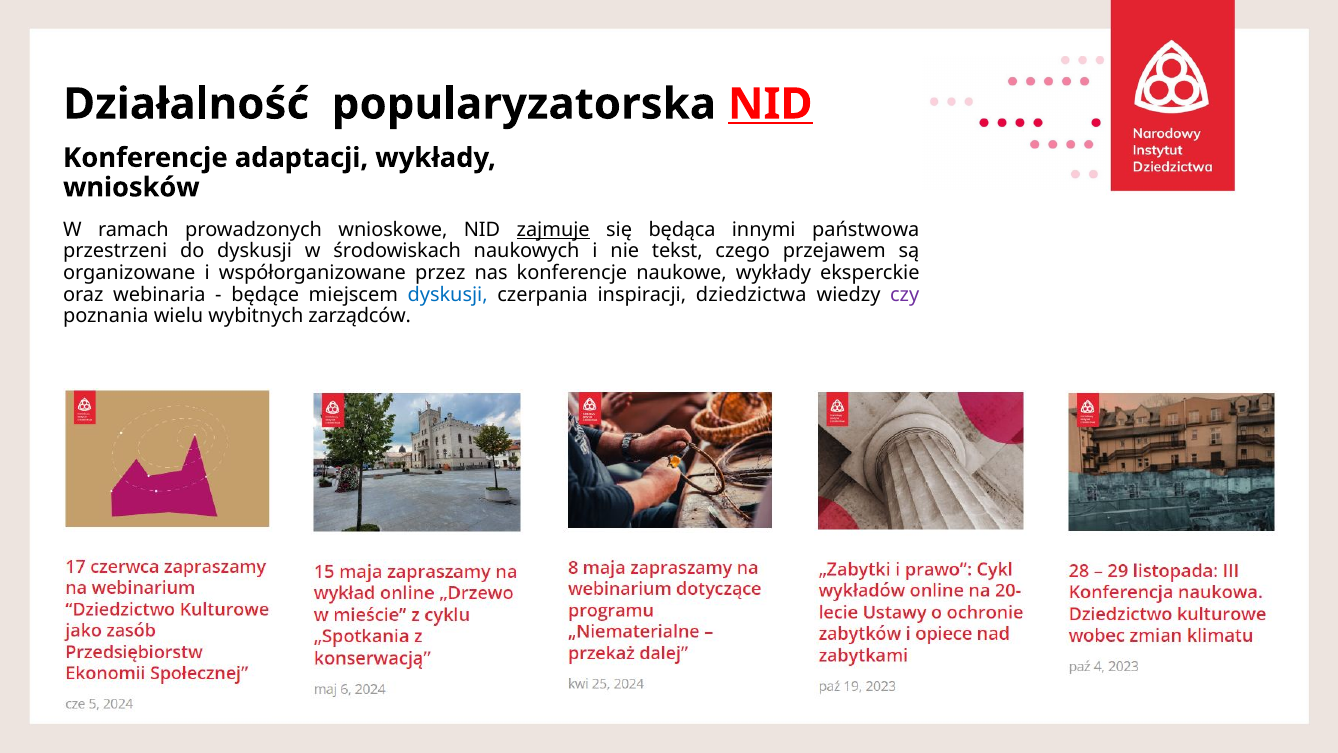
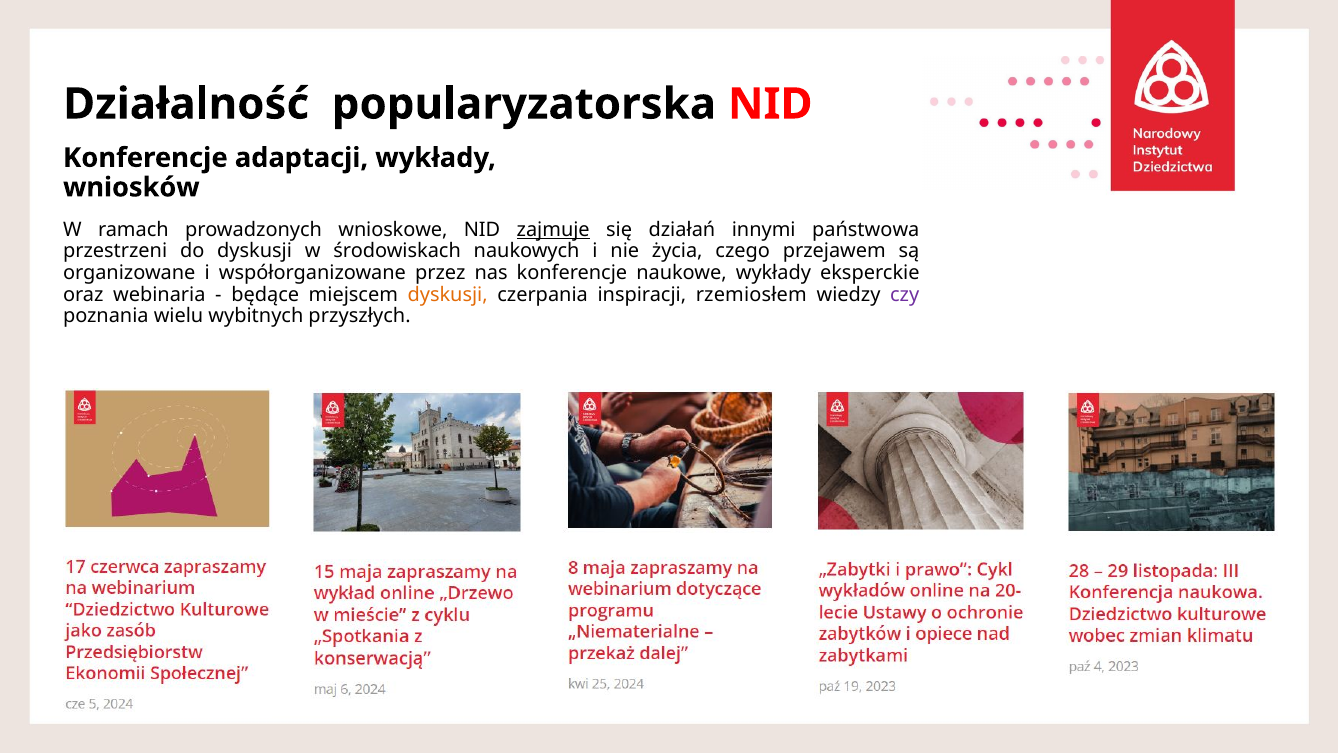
NID underline: present -> none (770, 104)
będąca: będąca -> działań (682, 230)
tekst: tekst -> życia (677, 251)
dyskusji colour: blue -> orange (448, 294)
dziedzictwa: dziedzictwa -> rzemiosłem (751, 294)
zarządców: zarządców -> przyszłych (360, 316)
